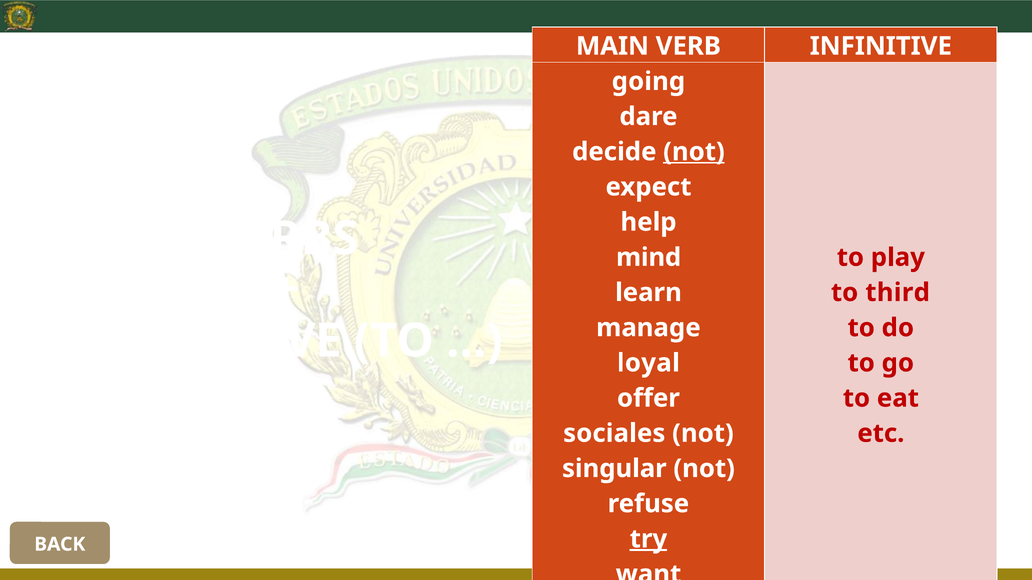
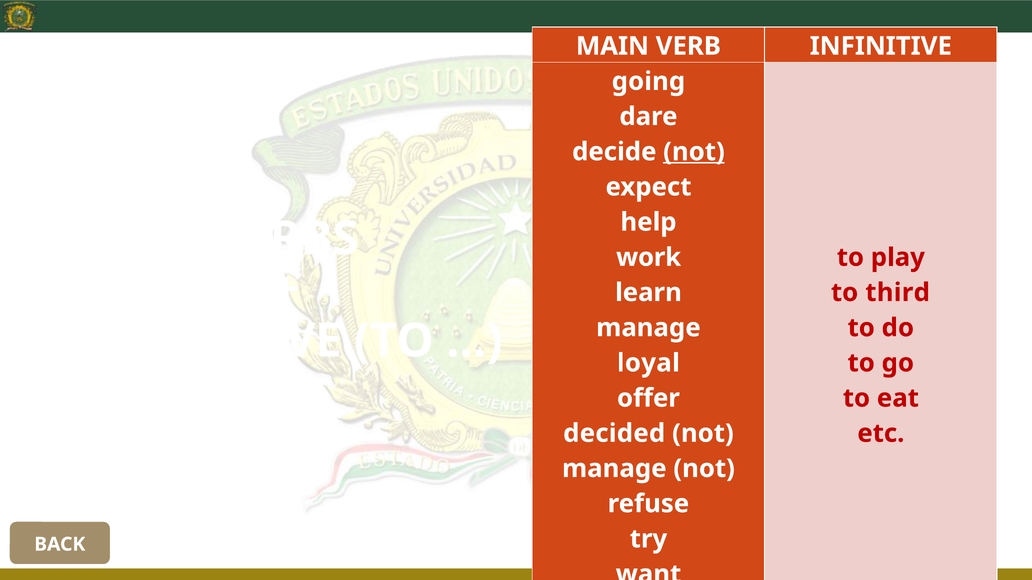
mind: mind -> work (649, 258)
sociales: sociales -> decided (614, 434)
singular: singular -> manage (614, 469)
try underline: present -> none (648, 539)
